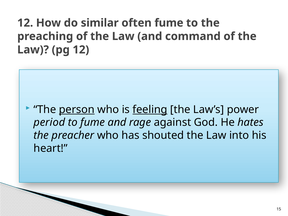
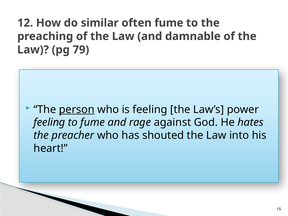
command: command -> damnable (193, 36)
pg 12: 12 -> 79 (81, 50)
feeling underline: present -> none (150, 109)
period: period -> feeling (49, 122)
